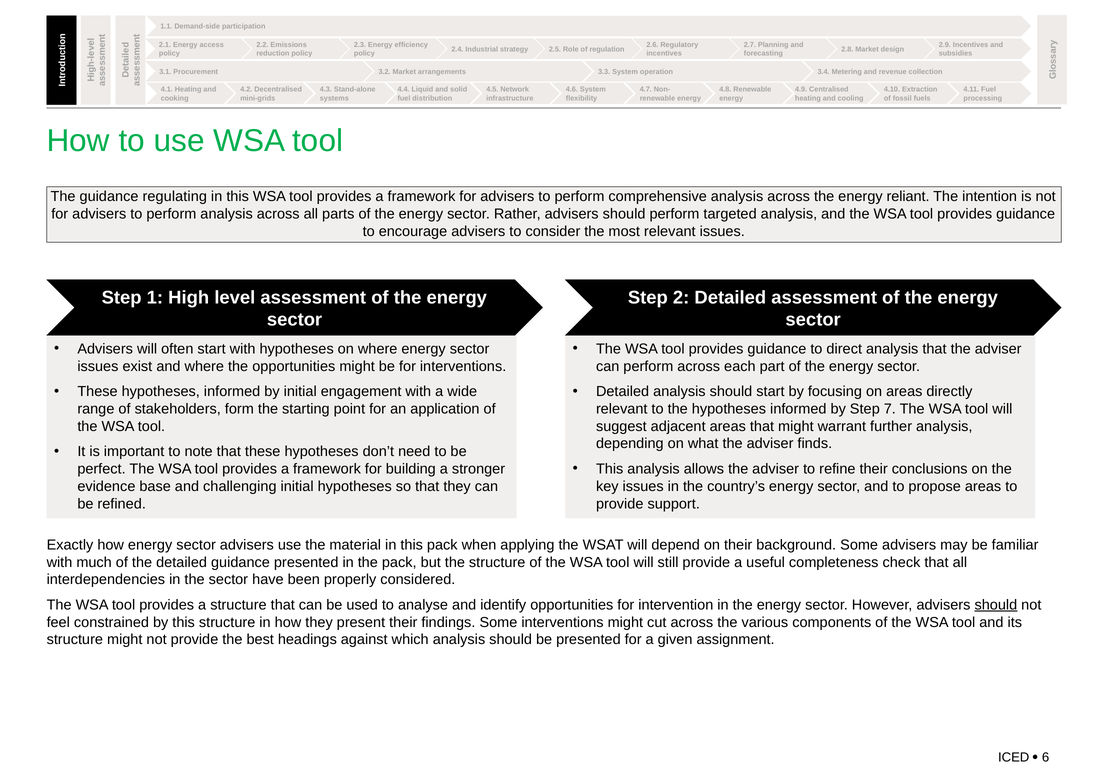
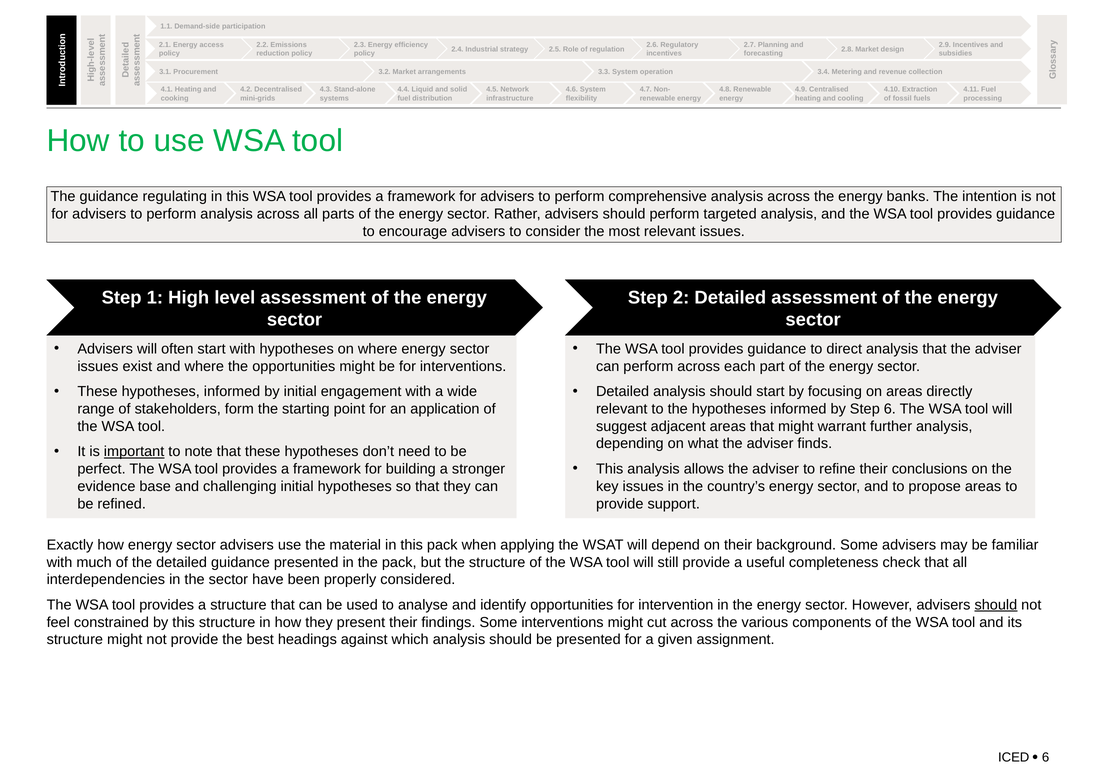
reliant: reliant -> banks (908, 197)
Step 7: 7 -> 6 (890, 409)
important underline: none -> present (134, 452)
